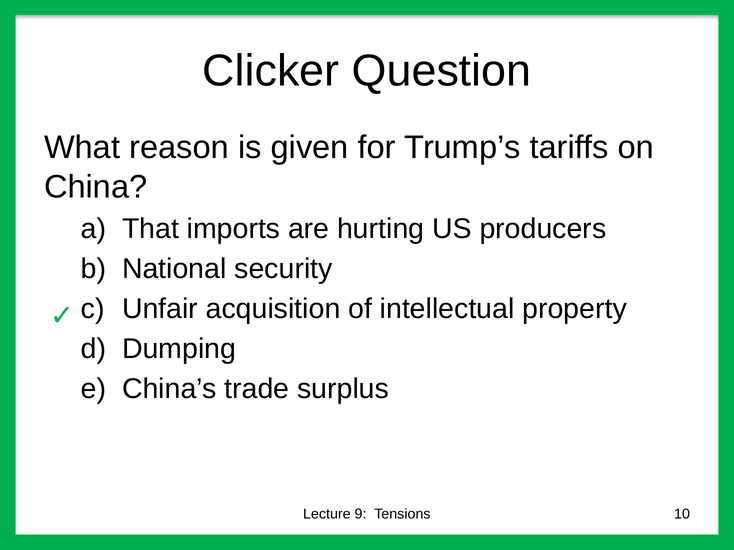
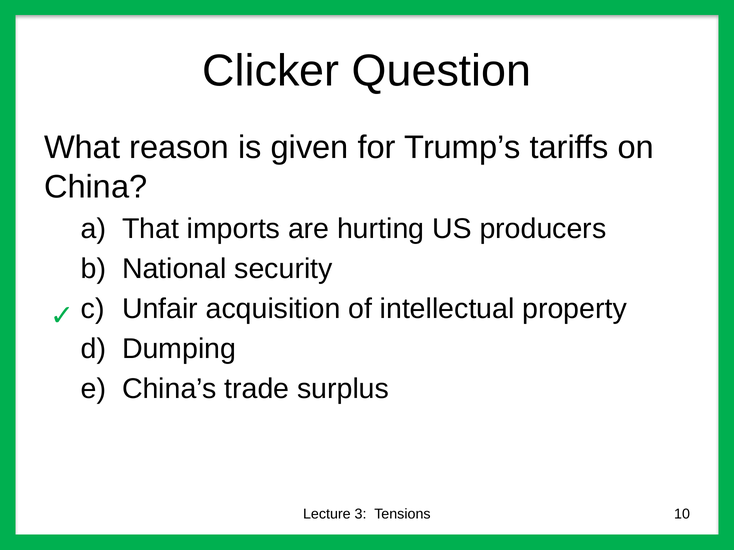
9: 9 -> 3 (361, 515)
